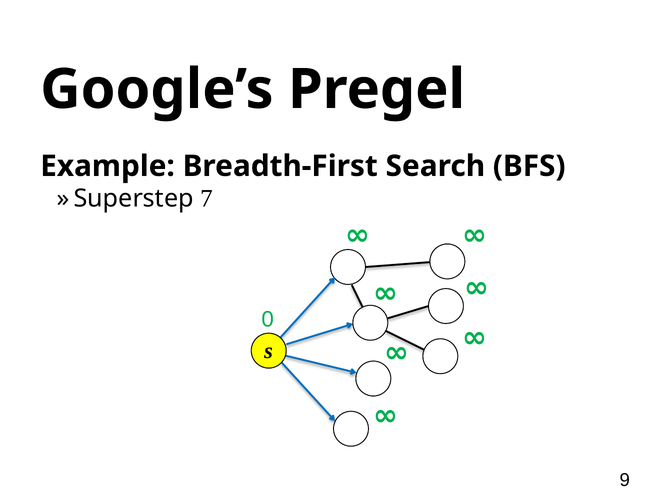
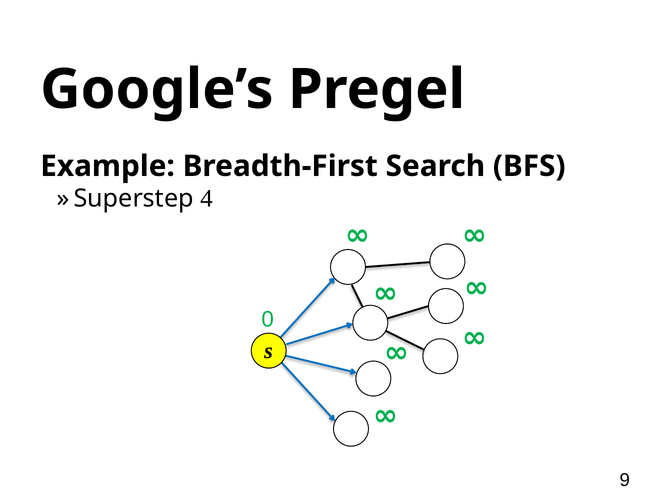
7: 7 -> 4 (206, 199)
